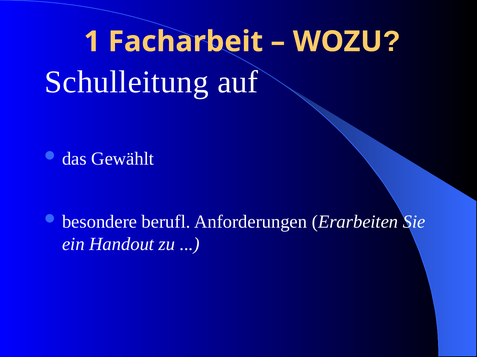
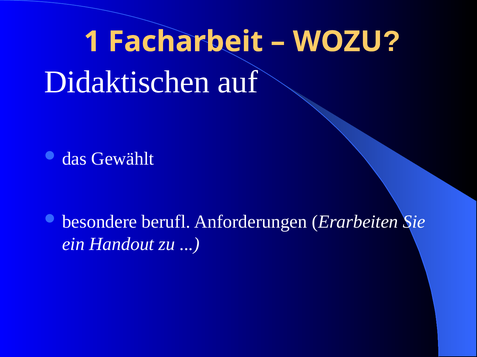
Schulleitung: Schulleitung -> Didaktischen (127, 82)
